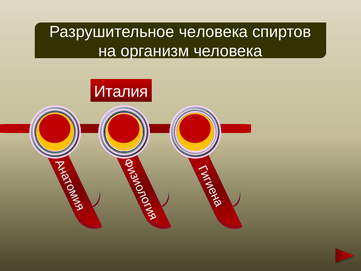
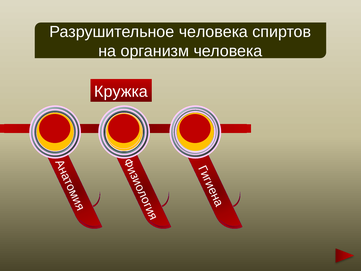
Италия: Италия -> Кружка (121, 91)
